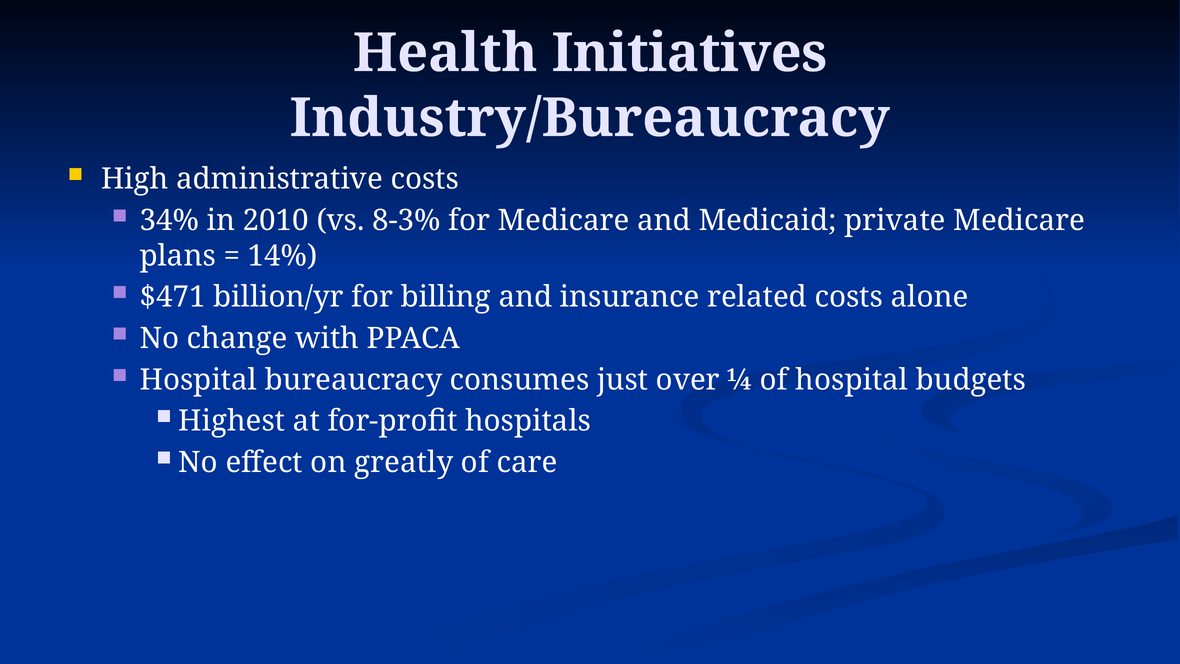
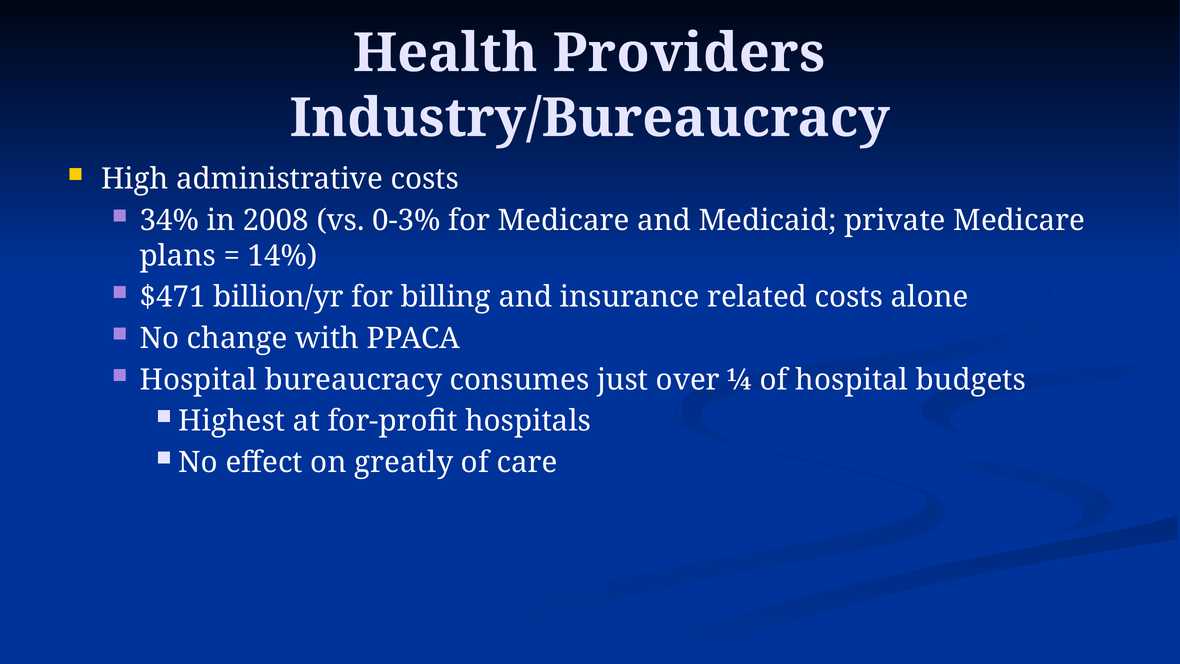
Initiatives: Initiatives -> Providers (689, 53)
2010: 2010 -> 2008 (276, 220)
8-3%: 8-3% -> 0-3% (406, 220)
